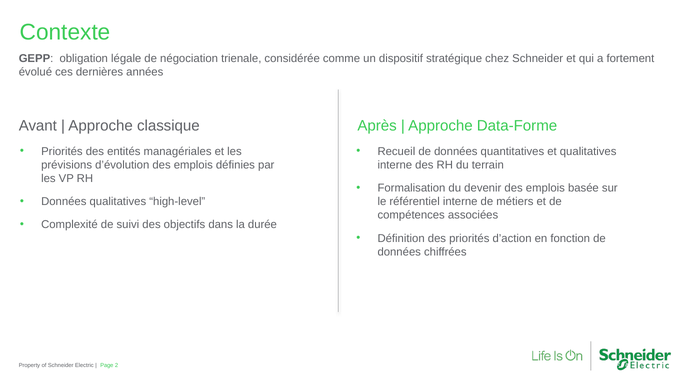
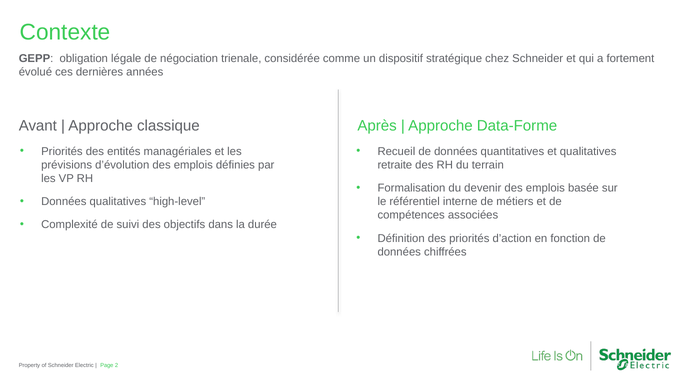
interne: interne -> retraite (395, 165)
